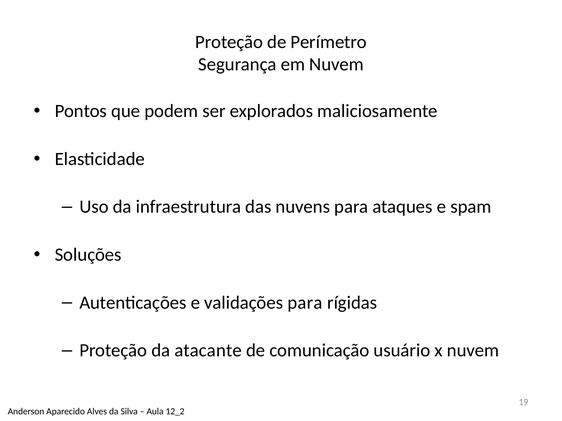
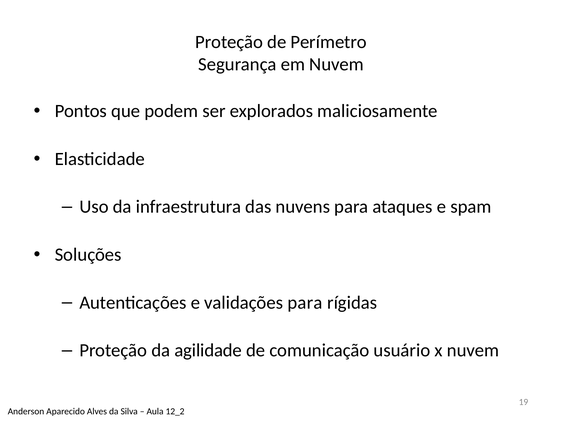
atacante: atacante -> agilidade (208, 351)
